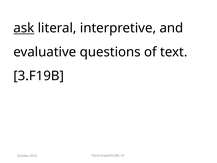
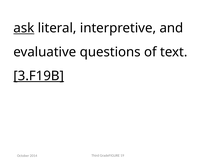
3.F19B underline: none -> present (39, 76)
